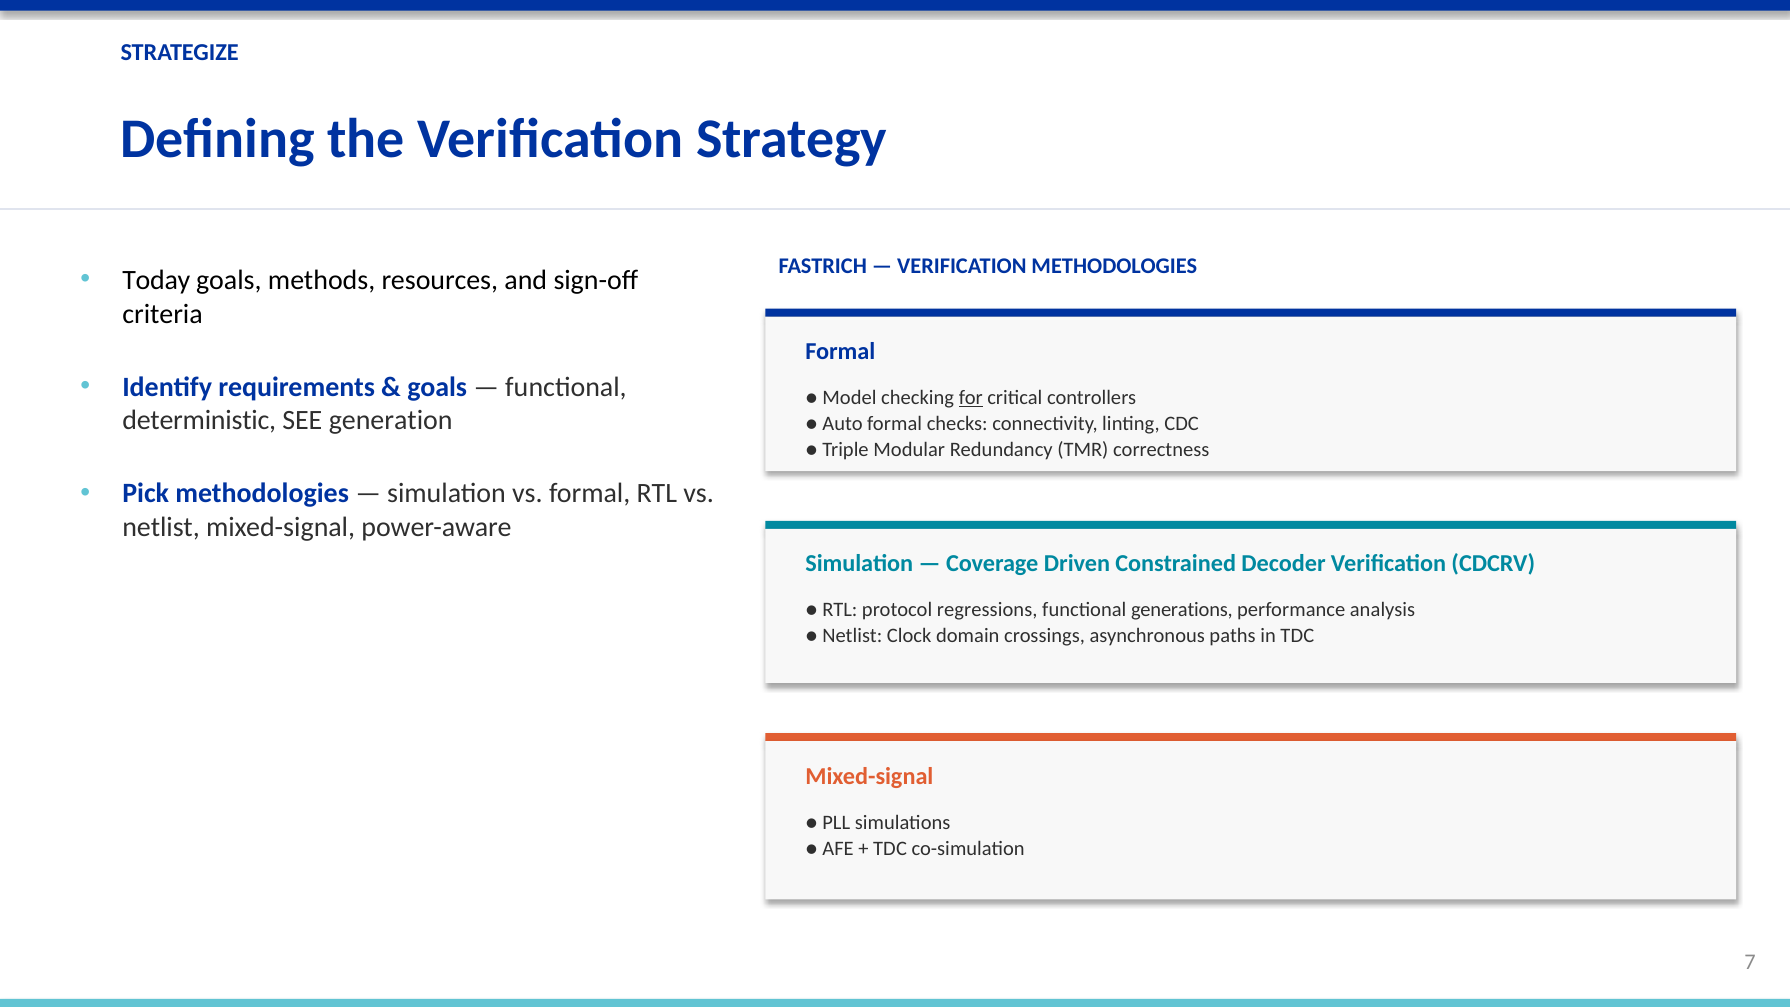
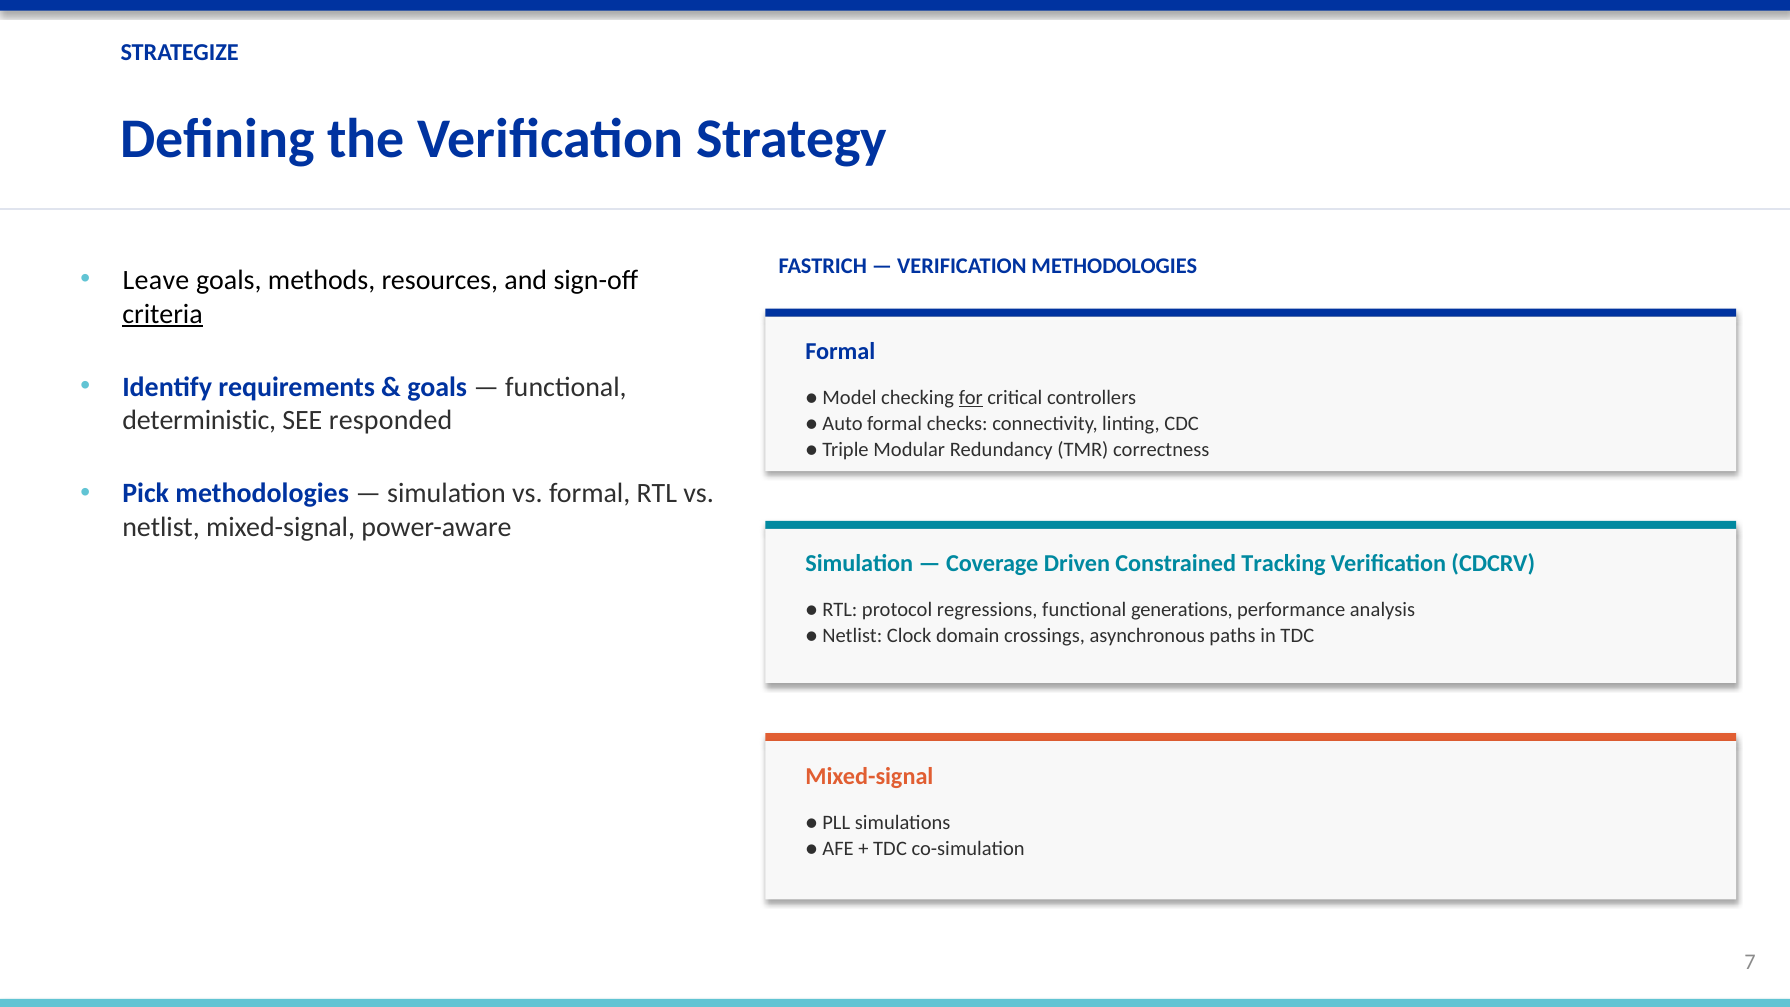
Today: Today -> Leave (156, 280)
criteria underline: none -> present (163, 314)
generation: generation -> responded (391, 420)
Decoder: Decoder -> Tracking (1284, 564)
